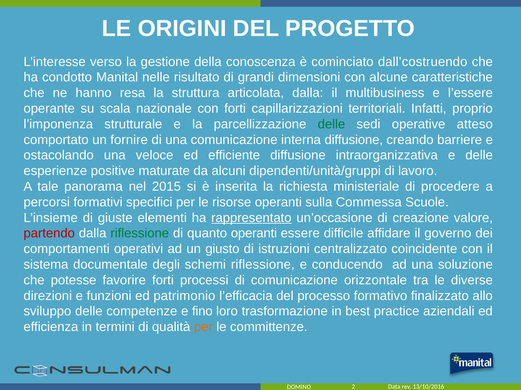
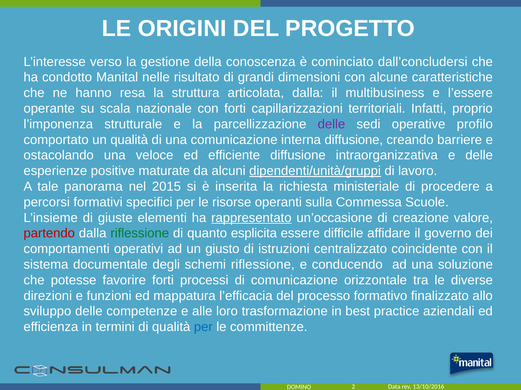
dall’costruendo: dall’costruendo -> dall’concludersi (423, 62)
delle colour: green -> purple (331, 124)
atteso: atteso -> profilo (475, 124)
un fornire: fornire -> qualità (129, 140)
dipendenti/unità/gruppi underline: none -> present (315, 171)
quanto operanti: operanti -> esplicita (254, 234)
patrimonio: patrimonio -> mappatura (184, 296)
fino: fino -> alle (202, 312)
per colour: orange -> blue (203, 328)
